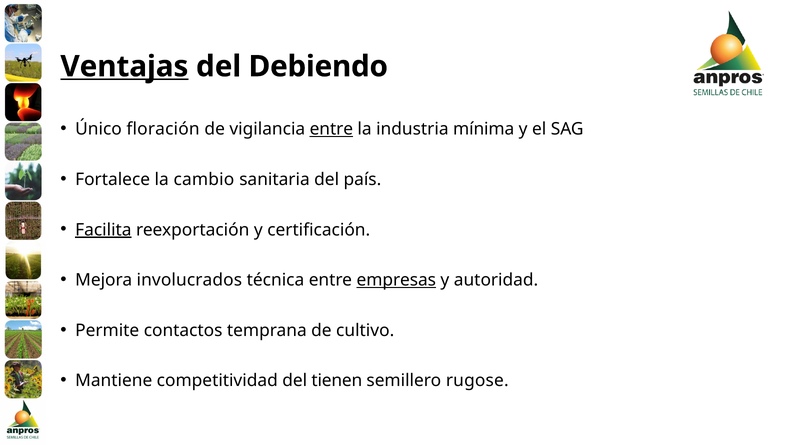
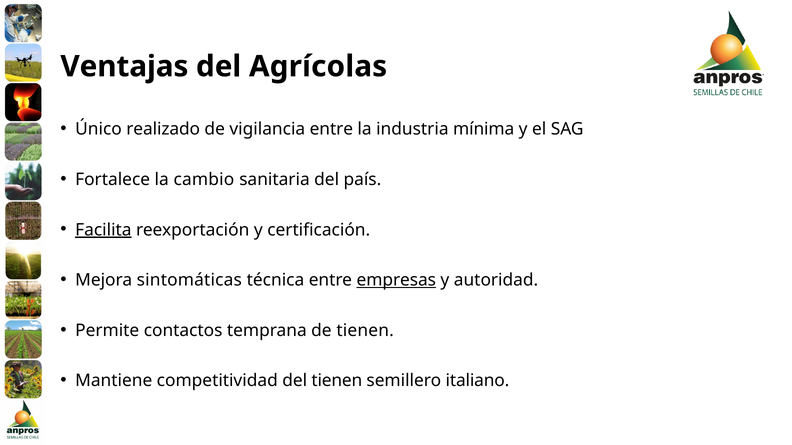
Ventajas underline: present -> none (124, 67)
Debiendo: Debiendo -> Agrícolas (318, 67)
floración: floración -> realizado (163, 129)
entre underline: present -> none (331, 129)
involucrados: involucrados -> sintomáticas (189, 280)
de cultivo: cultivo -> tienen (365, 331)
rugose: rugose -> italiano (477, 381)
